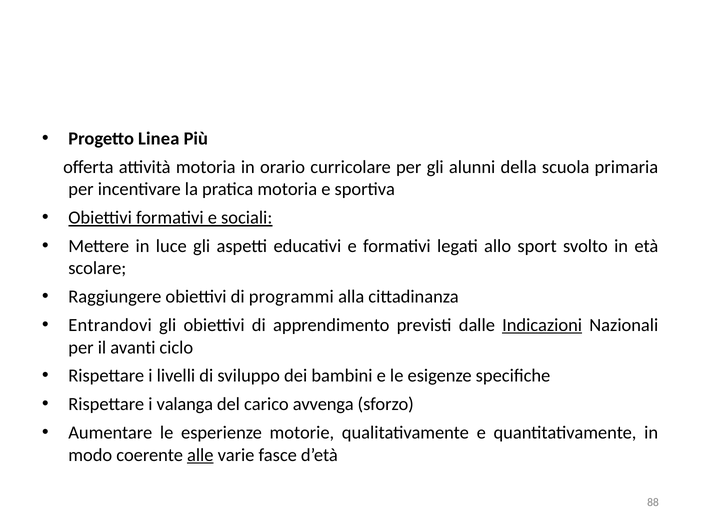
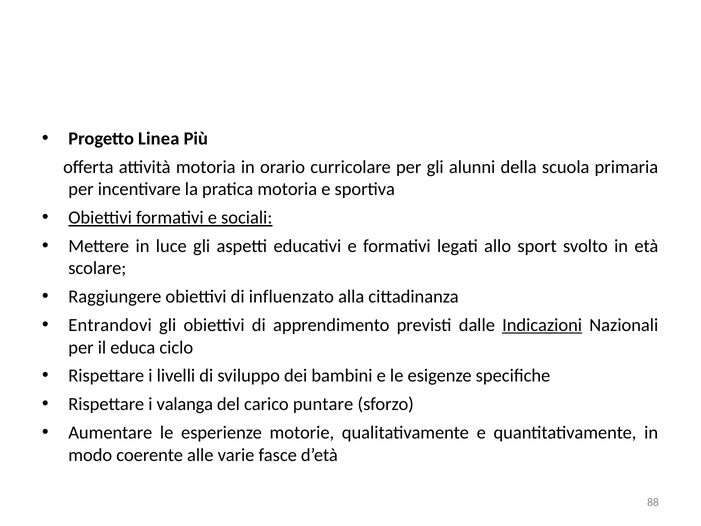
programmi: programmi -> influenzato (291, 297)
avanti: avanti -> educa (133, 347)
avvenga: avvenga -> puntare (323, 404)
alle underline: present -> none (200, 455)
